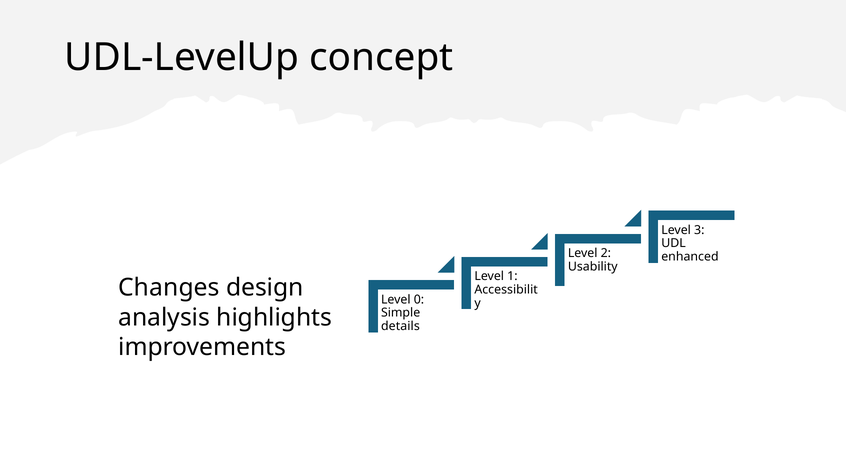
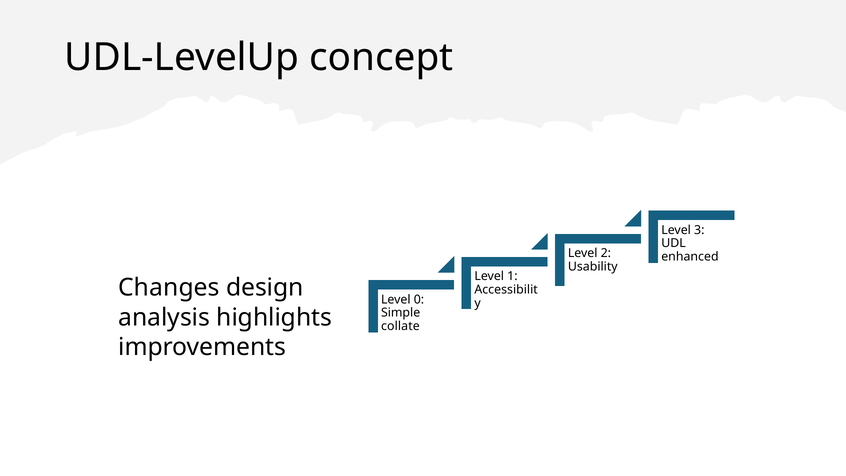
details: details -> collate (400, 326)
